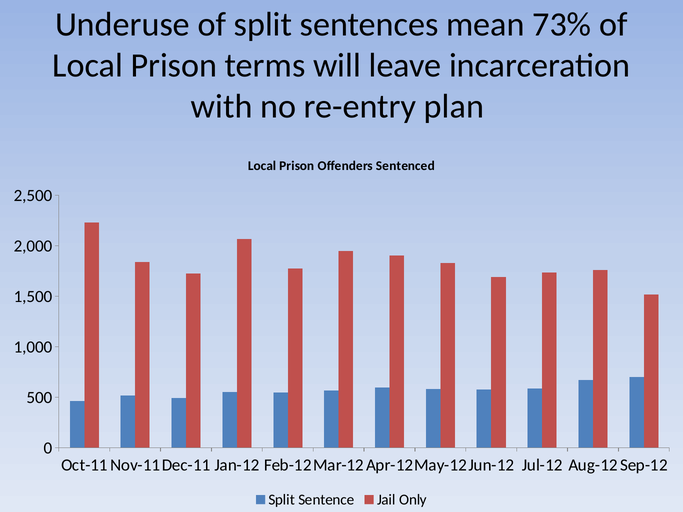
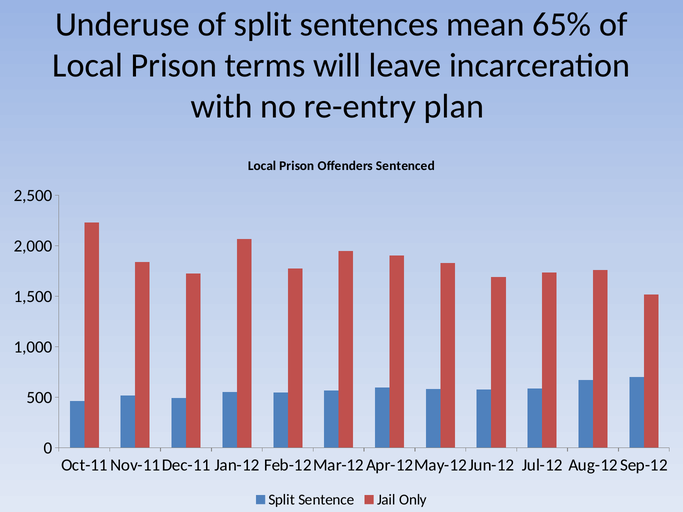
73%: 73% -> 65% (562, 25)
